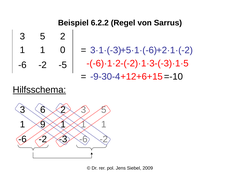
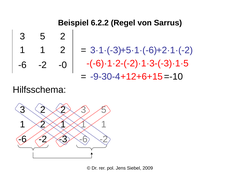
1 1 0: 0 -> 2 (63, 50)
-5: -5 -> -0 (63, 65)
Hilfsschema underline: present -> none (39, 90)
3 6: 6 -> 2 (43, 110)
9: 9 -> 2 (43, 124)
